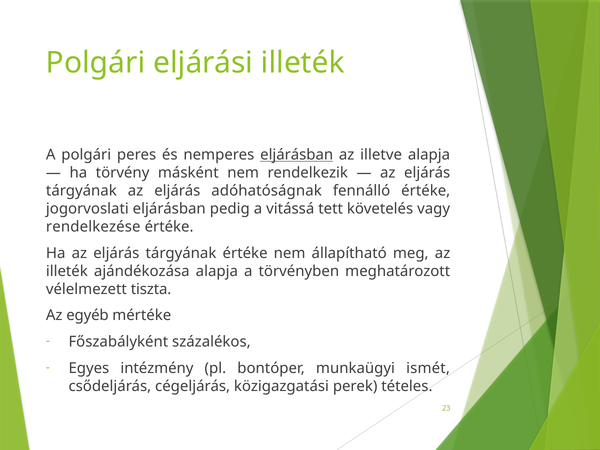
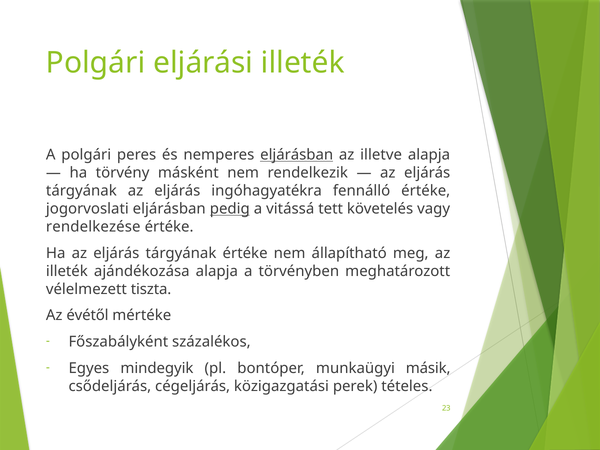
adóhatóságnak: adóhatóságnak -> ingóhagyatékra (267, 191)
pedig underline: none -> present (230, 209)
egyéb: egyéb -> évétől (87, 316)
intézmény: intézmény -> mindegyik (157, 368)
ismét: ismét -> másik (428, 368)
